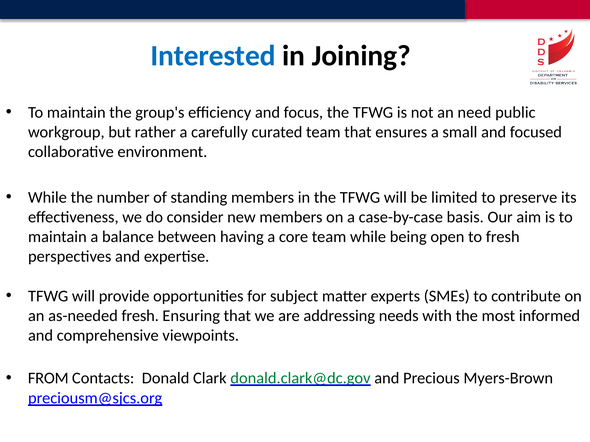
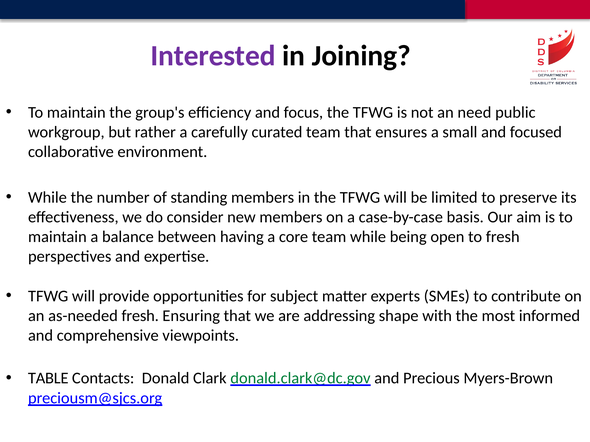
Interested colour: blue -> purple (213, 56)
needs: needs -> shape (399, 316)
FROM: FROM -> TABLE (48, 379)
